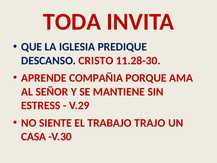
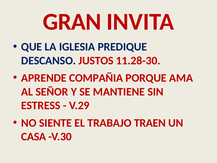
TODA: TODA -> GRAN (72, 22)
CRISTO: CRISTO -> JUSTOS (96, 60)
TRAJO: TRAJO -> TRAEN (150, 123)
